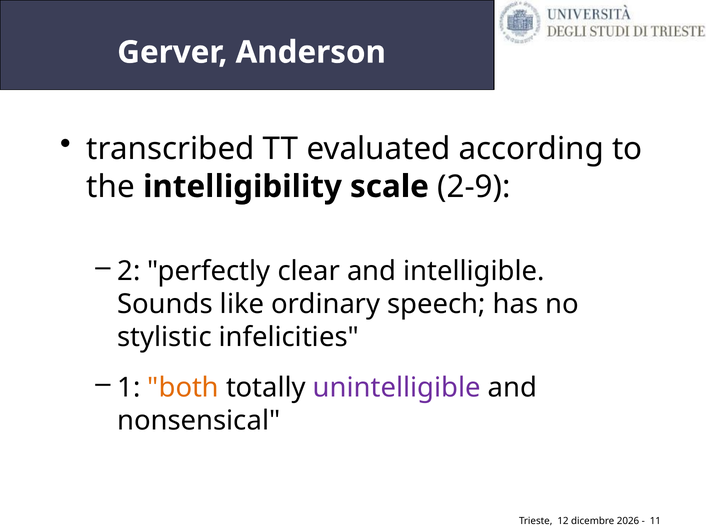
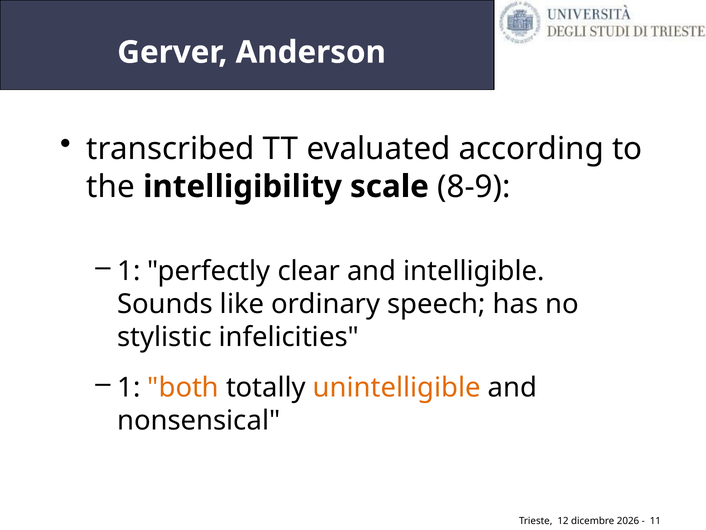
2-9: 2-9 -> 8-9 (474, 186)
2: 2 -> 1 (129, 271)
unintelligible colour: purple -> orange (397, 387)
